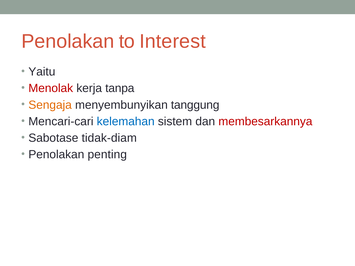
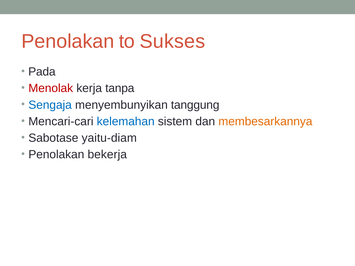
Interest: Interest -> Sukses (172, 41)
Yaitu: Yaitu -> Pada (42, 72)
Sengaja colour: orange -> blue (50, 105)
membesarkannya colour: red -> orange (265, 122)
tidak-diam: tidak-diam -> yaitu-diam (109, 138)
penting: penting -> bekerja (107, 155)
